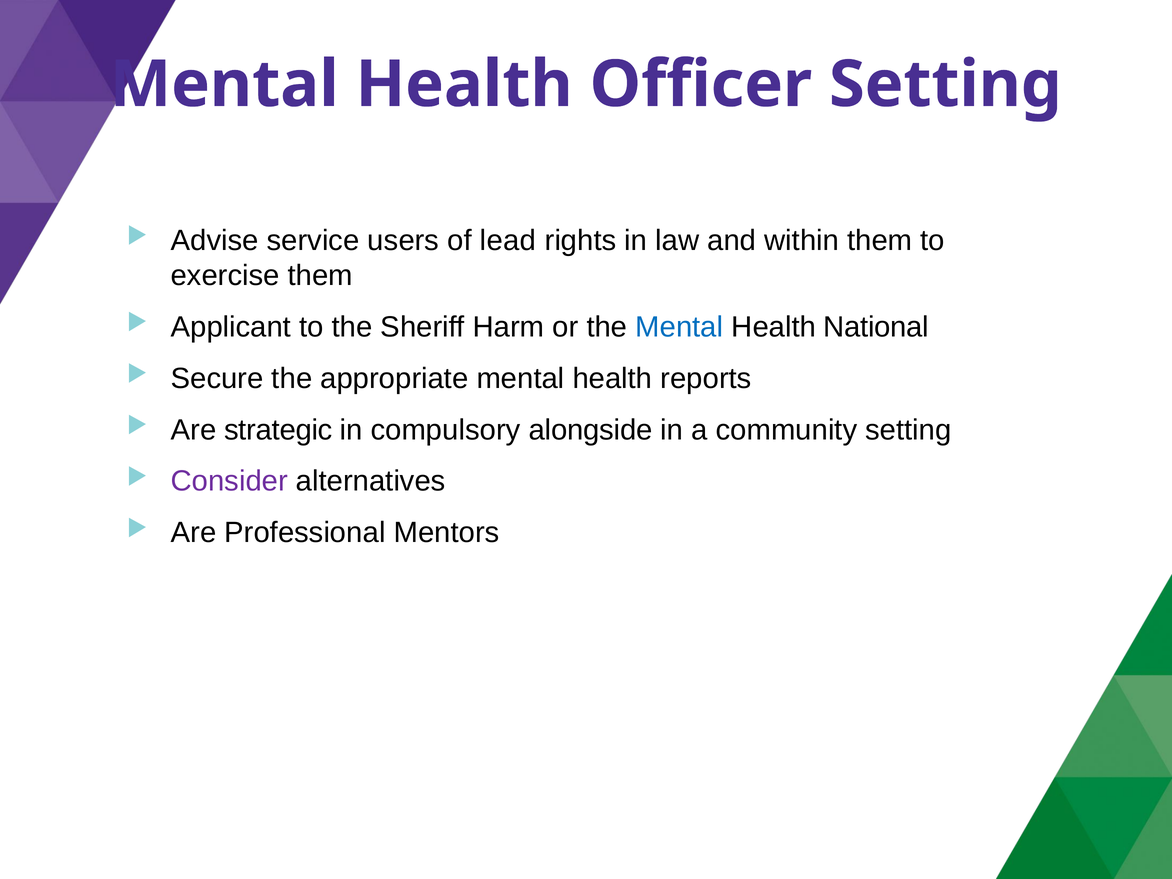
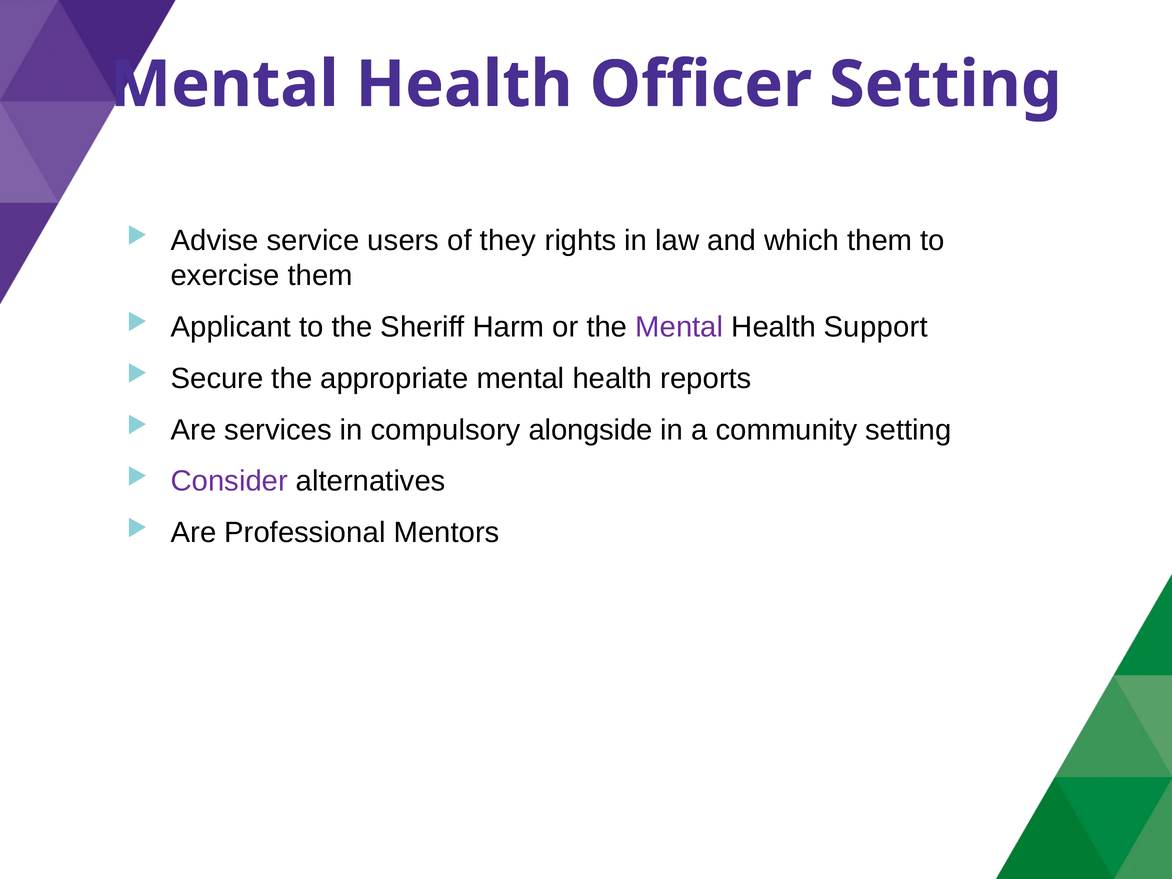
lead: lead -> they (508, 240)
within: within -> which (802, 240)
Mental colour: blue -> purple (679, 327)
National: National -> Support (876, 327)
strategic: strategic -> services (278, 430)
